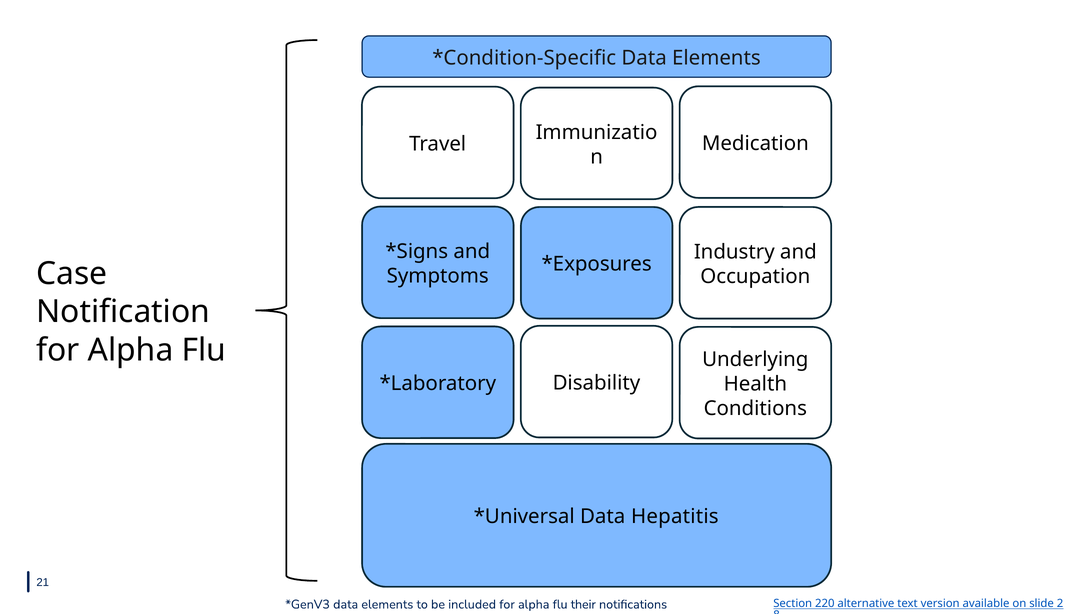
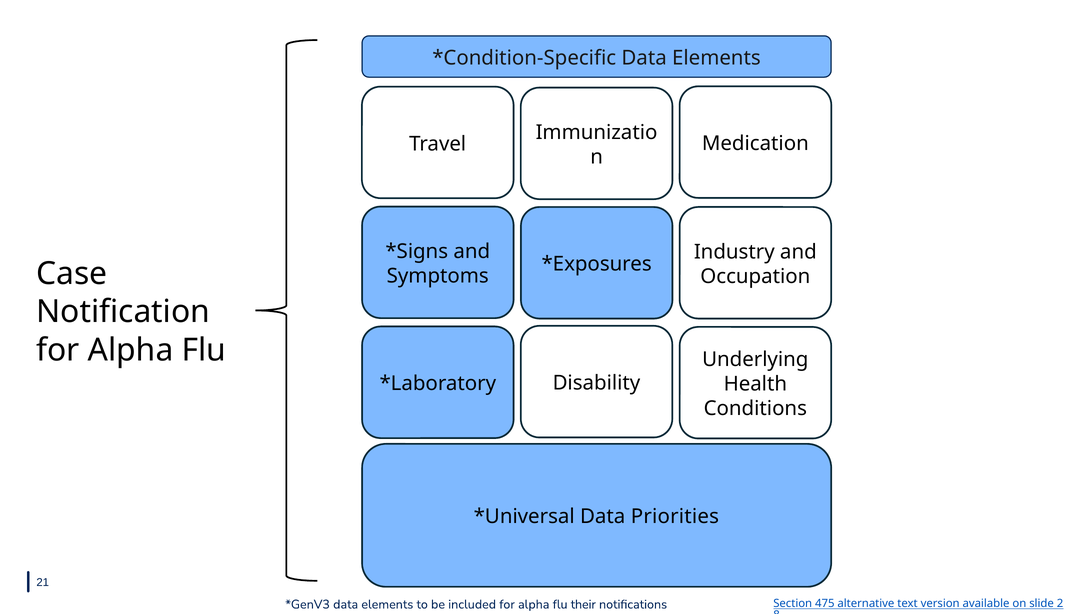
Hepatitis: Hepatitis -> Priorities (675, 517)
220: 220 -> 475 (825, 604)
